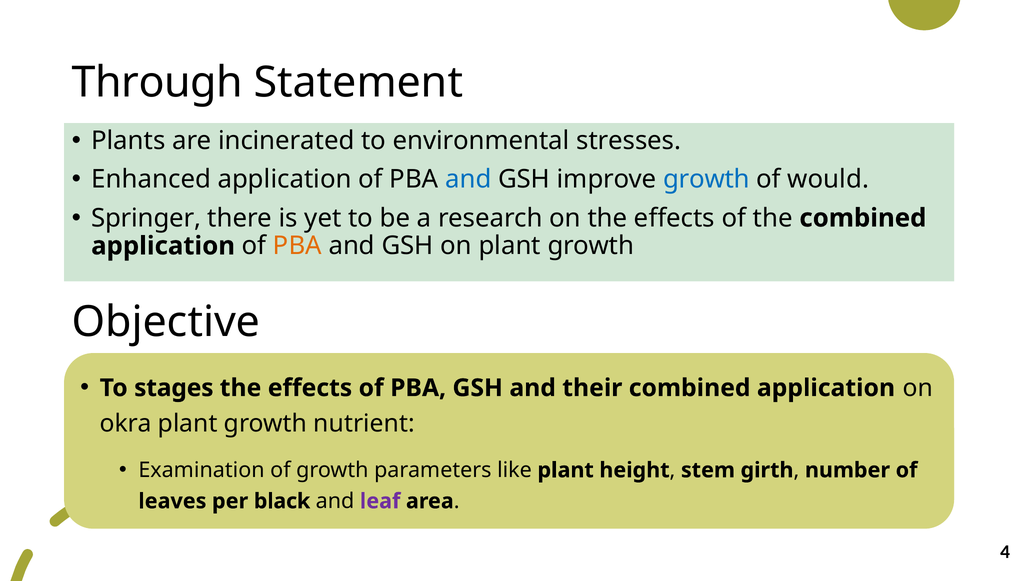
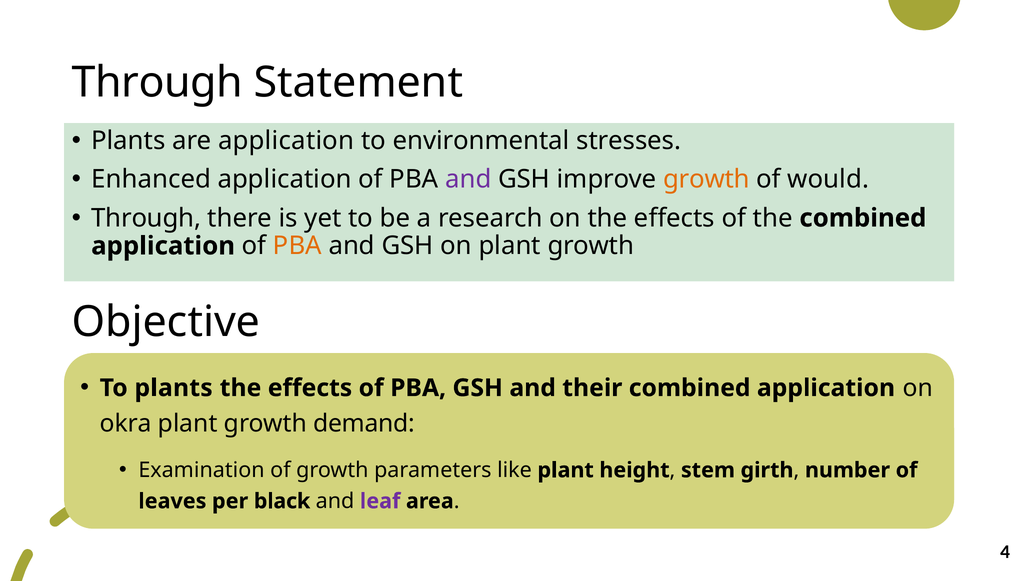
are incinerated: incinerated -> application (286, 141)
and colour: blue -> purple (468, 179)
growth colour: blue -> orange (706, 179)
Springer: Springer -> Through (146, 218)
To stages: stages -> plants (174, 388)
nutrient: nutrient -> demand (364, 423)
